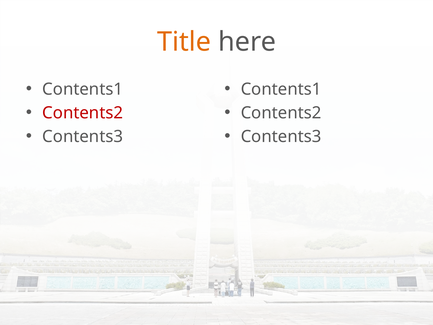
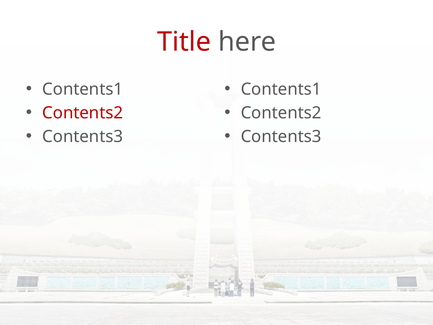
Title colour: orange -> red (184, 42)
